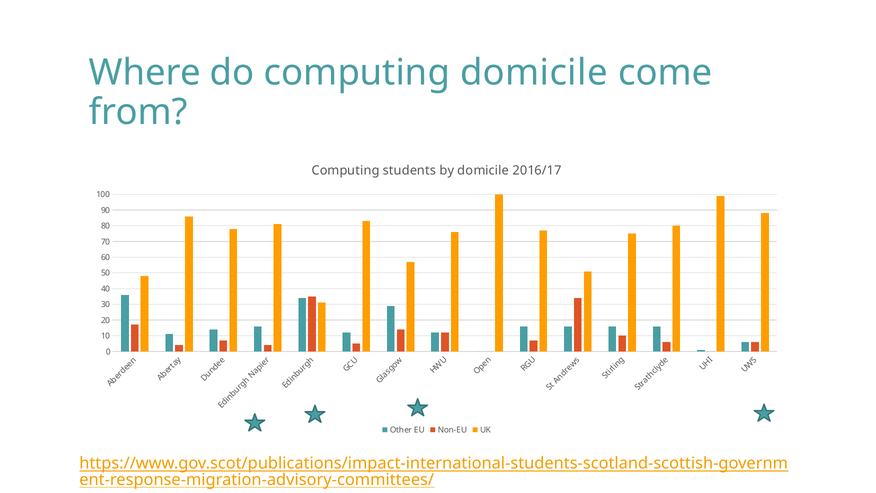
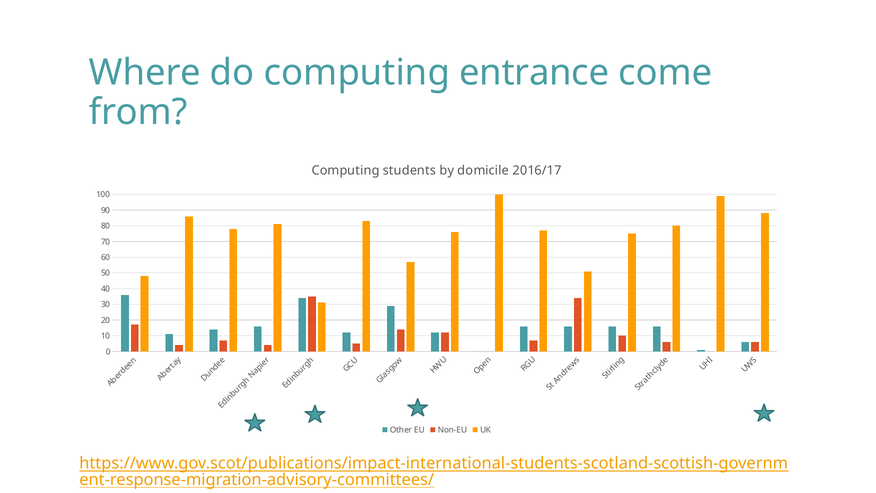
computing domicile: domicile -> entrance (534, 73)
